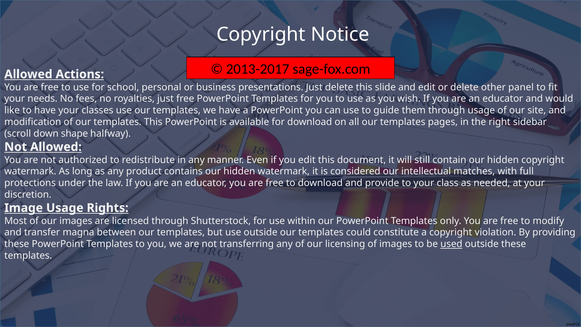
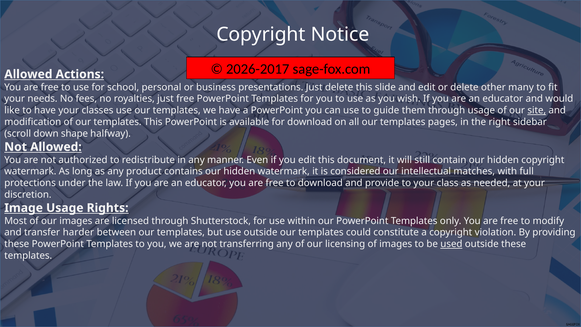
2013-2017: 2013-2017 -> 2026-2017 (258, 69)
panel: panel -> many (521, 87)
site underline: none -> present (537, 110)
magna: magna -> harder (78, 232)
